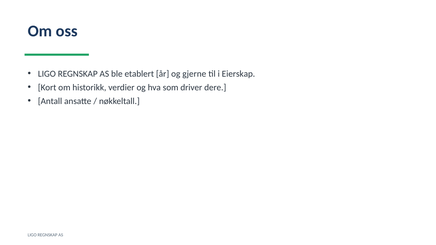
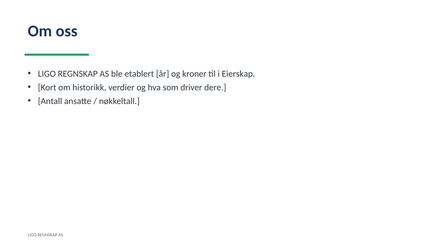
gjerne: gjerne -> kroner (194, 74)
